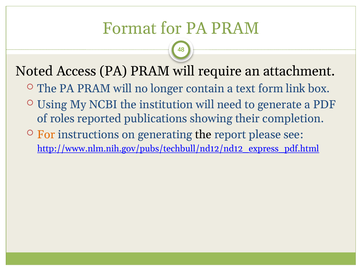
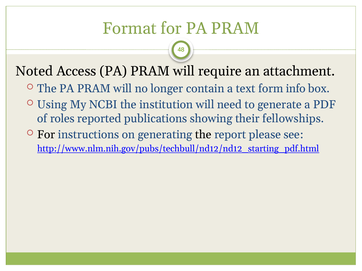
link: link -> info (296, 89)
completion: completion -> fellowships (293, 119)
For colour: orange -> black (46, 135)
http://www.nlm.nih.gov/pubs/techbull/nd12/nd12_express_pdf.html: http://www.nlm.nih.gov/pubs/techbull/nd12/nd12_express_pdf.html -> http://www.nlm.nih.gov/pubs/techbull/nd12/nd12_starting_pdf.html (178, 149)
